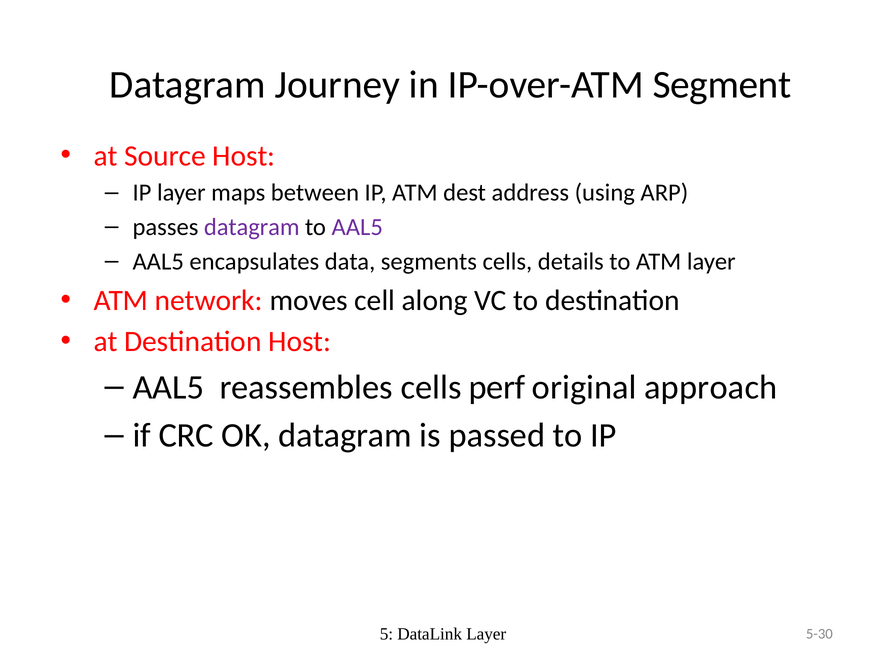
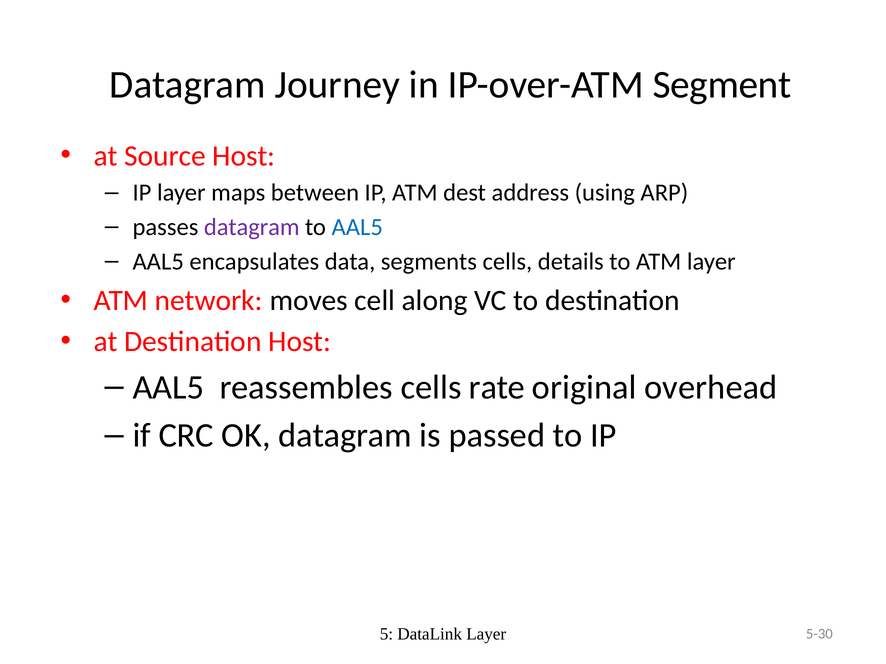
AAL5 colour: purple -> blue (357, 227)
perf: perf -> rate (497, 388)
approach: approach -> overhead (711, 388)
